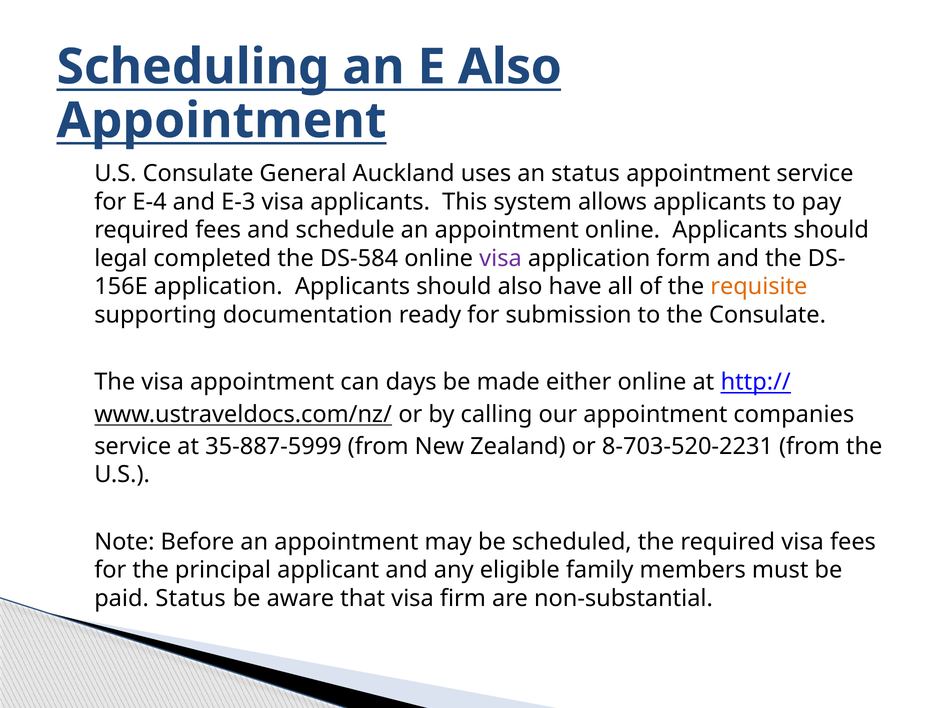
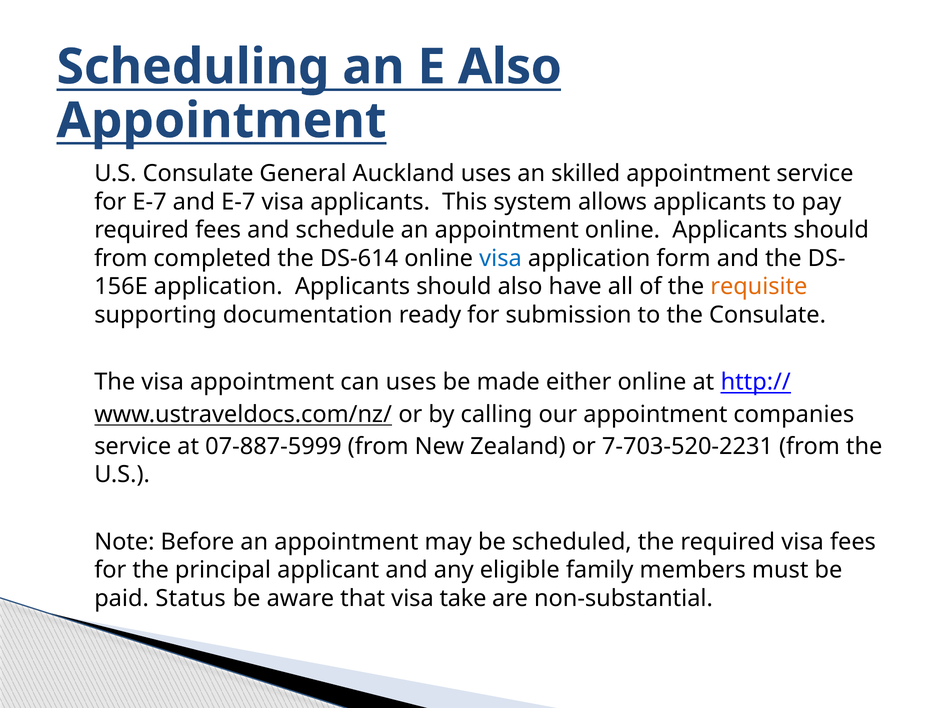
an status: status -> skilled (586, 173)
for E-4: E-4 -> E-7 (150, 202)
and E-3: E-3 -> E-7 (238, 202)
legal: legal -> from (121, 258)
DS-584: DS-584 -> DS-614 (359, 258)
visa colour: purple -> blue (501, 258)
can days: days -> uses (411, 382)
35-887-5999: 35-887-5999 -> 07-887-5999 (273, 446)
8-703-520-2231: 8-703-520-2231 -> 7-703-520-2231 (687, 446)
firm: firm -> take (463, 598)
